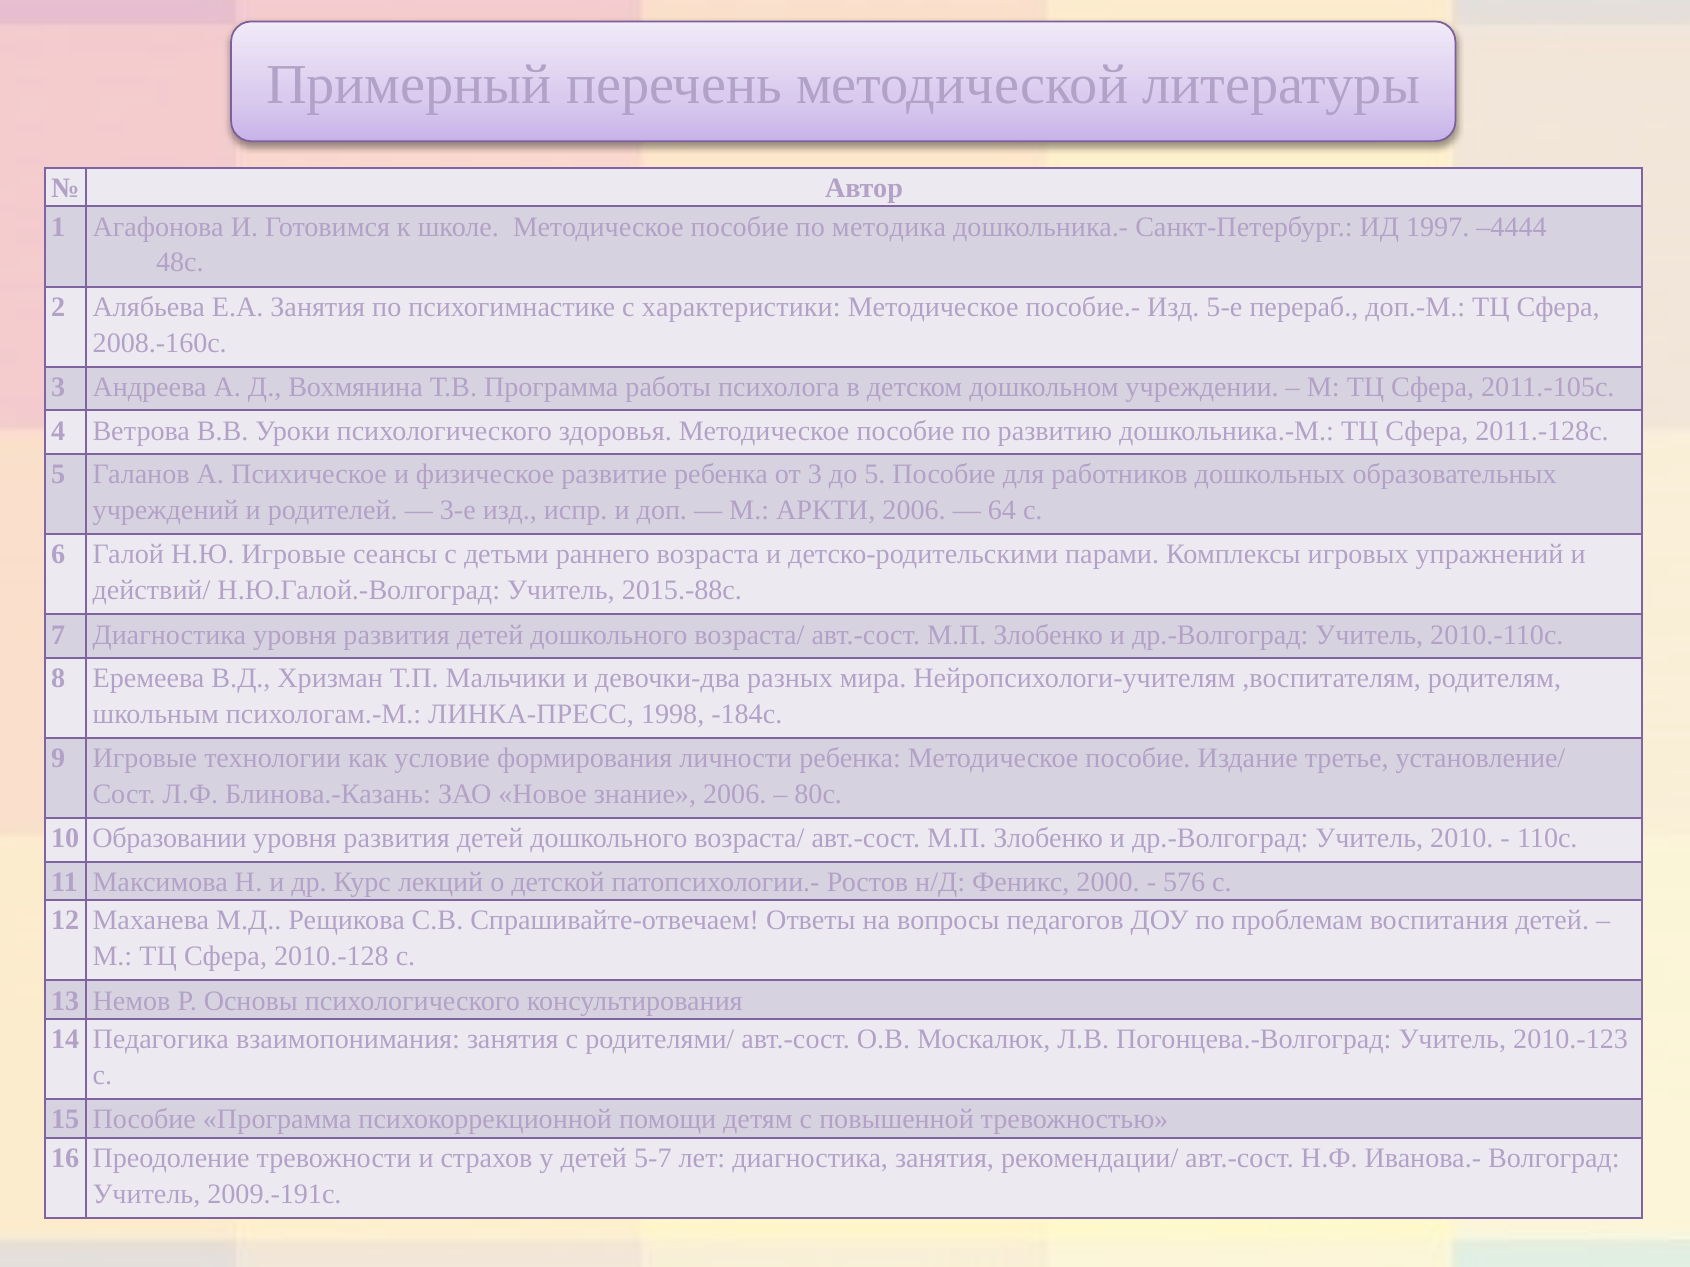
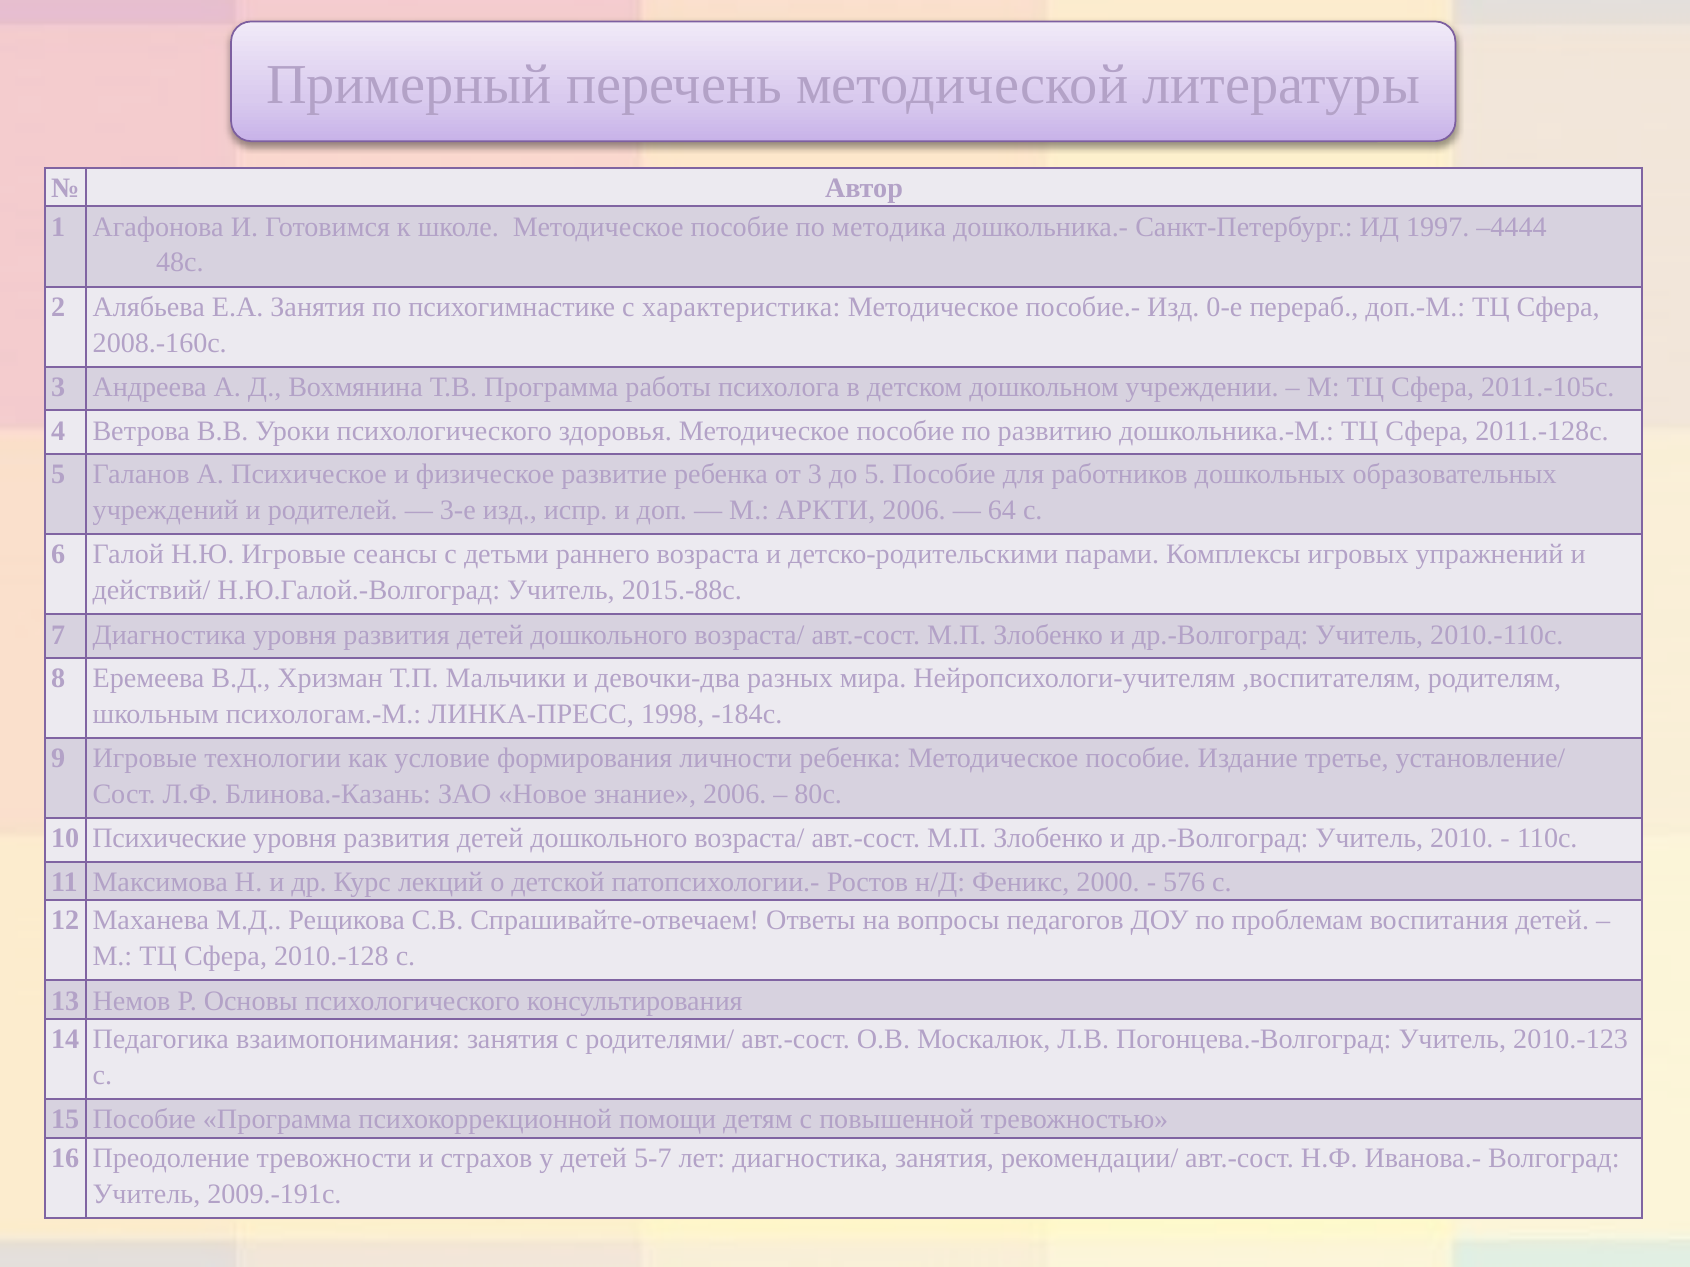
характеристики: характеристики -> характеристика (741, 307)
5-е: 5-е -> 0-е (1224, 307)
Образовании: Образовании -> Психические (170, 839)
